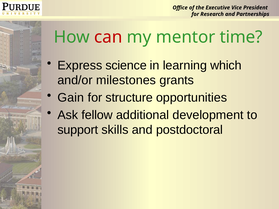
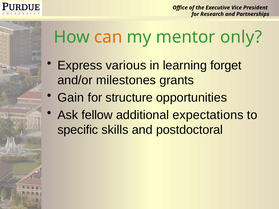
can colour: red -> orange (108, 37)
time: time -> only (241, 37)
science: science -> various (126, 66)
which: which -> forget (226, 66)
development: development -> expectations (208, 115)
support: support -> specific (78, 130)
